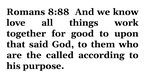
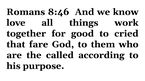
8:88: 8:88 -> 8:46 (59, 12)
upon: upon -> cried (126, 34)
said: said -> fare (39, 45)
